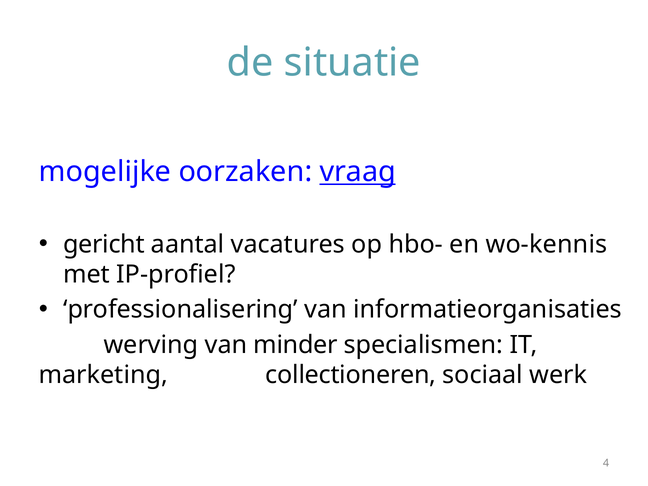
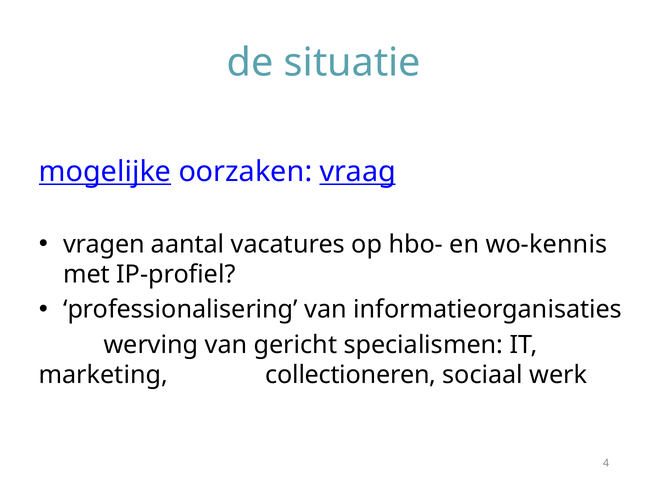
mogelijke underline: none -> present (105, 172)
gericht: gericht -> vragen (104, 244)
minder: minder -> gericht (295, 345)
